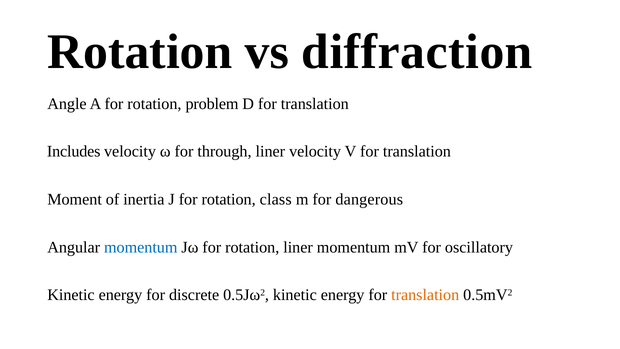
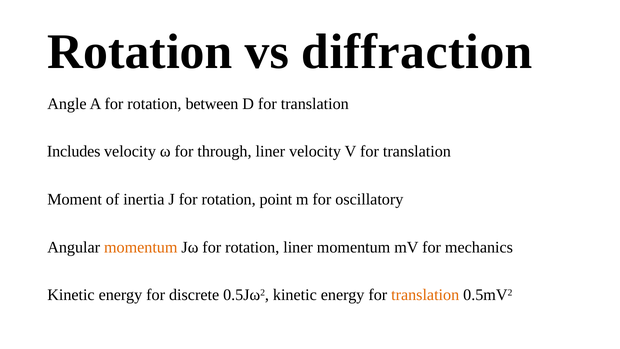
problem: problem -> between (212, 104)
class: class -> point (276, 199)
dangerous: dangerous -> oscillatory (369, 199)
momentum colour: blue -> orange (141, 247)
oscillatory: oscillatory -> mechanics (479, 247)
